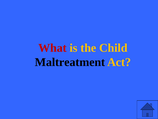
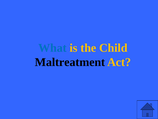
What colour: red -> blue (52, 48)
